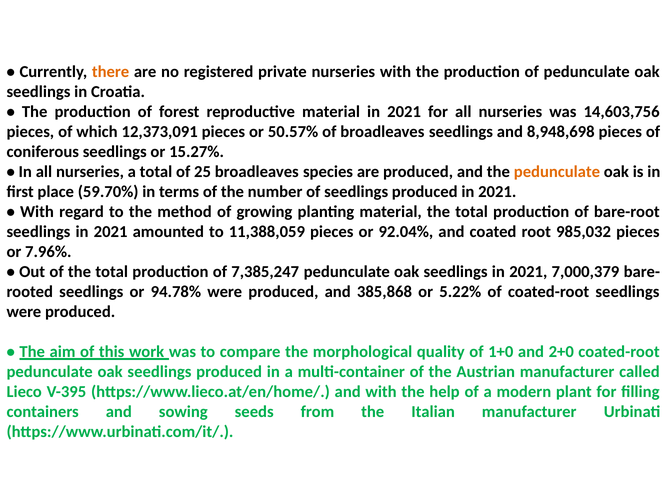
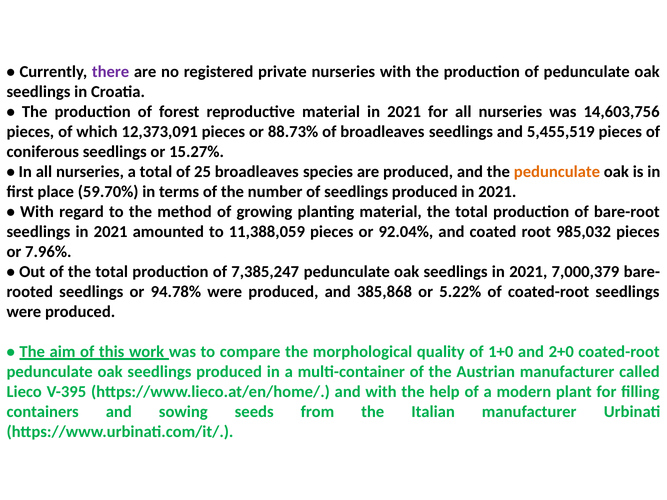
there colour: orange -> purple (111, 72)
50.57%: 50.57% -> 88.73% (293, 132)
8,948,698: 8,948,698 -> 5,455,519 (561, 132)
